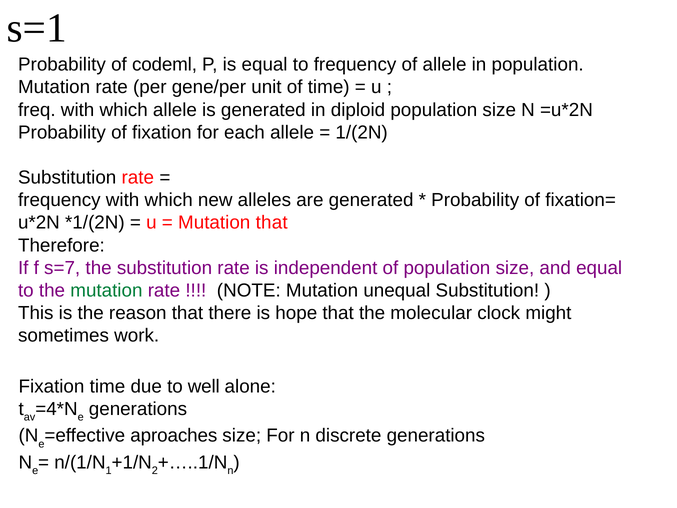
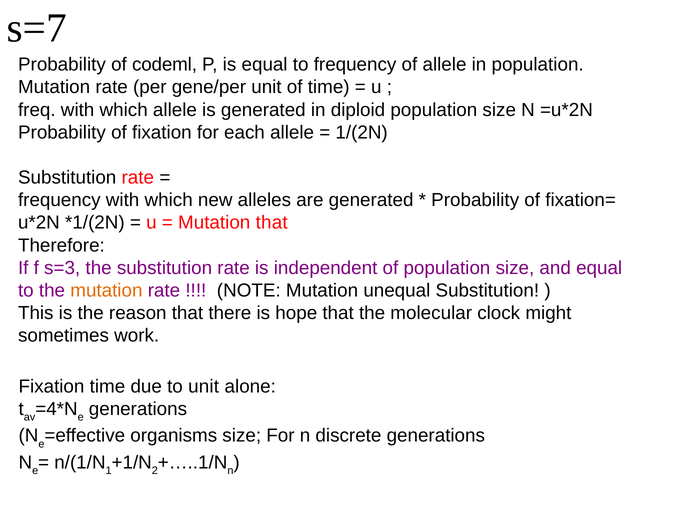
s=1: s=1 -> s=7 (37, 28)
s=7: s=7 -> s=3 (62, 268)
mutation colour: green -> orange (106, 290)
to well: well -> unit (204, 386)
aproaches: aproaches -> organisms (174, 436)
